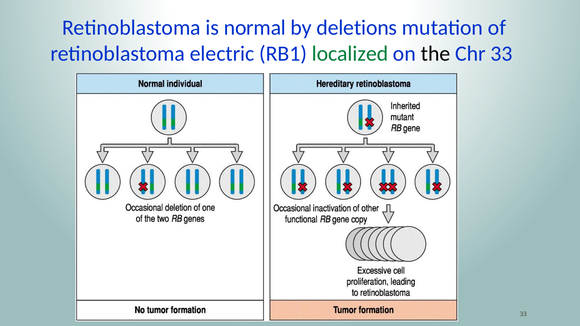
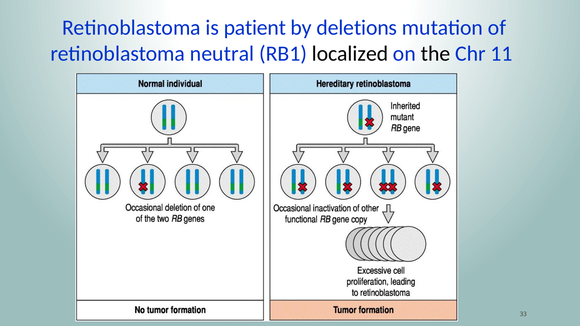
normal: normal -> patient (255, 28)
electric: electric -> neutral (222, 54)
localized colour: green -> black (350, 54)
Chr 33: 33 -> 11 (502, 54)
